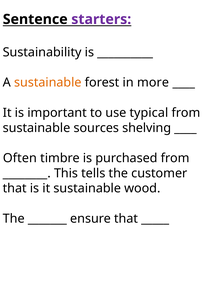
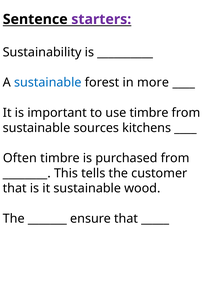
sustainable colour: orange -> blue (48, 82)
use typical: typical -> timbre (149, 112)
shelving: shelving -> kitchens (147, 128)
